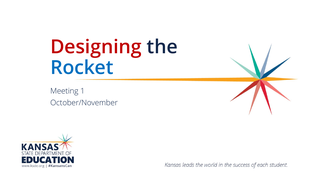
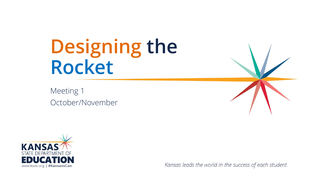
Designing colour: red -> orange (96, 47)
